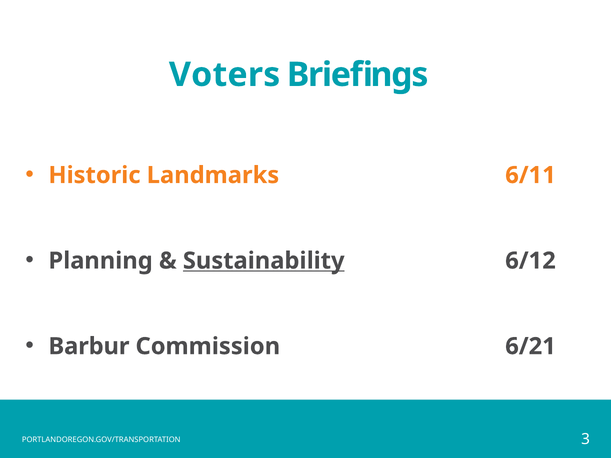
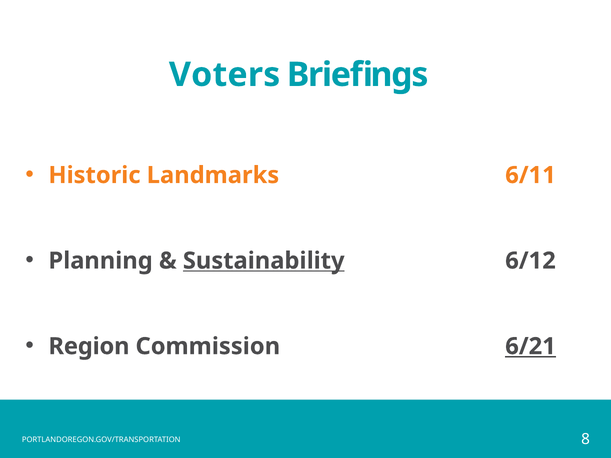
Barbur: Barbur -> Region (89, 347)
6/21 underline: none -> present (531, 347)
3: 3 -> 8 (586, 440)
